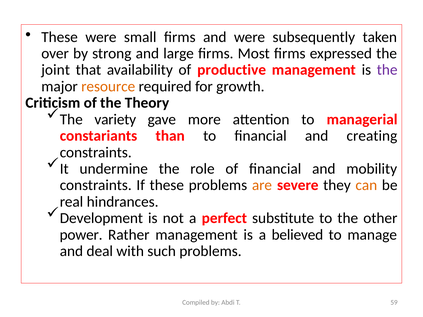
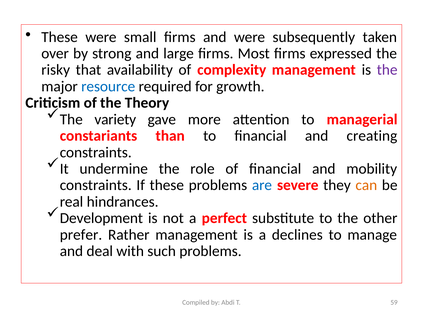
joint: joint -> risky (56, 70)
productive: productive -> complexity (232, 70)
resource colour: orange -> blue (108, 86)
are colour: orange -> blue (262, 185)
power: power -> prefer (81, 235)
believed: believed -> declines (297, 235)
